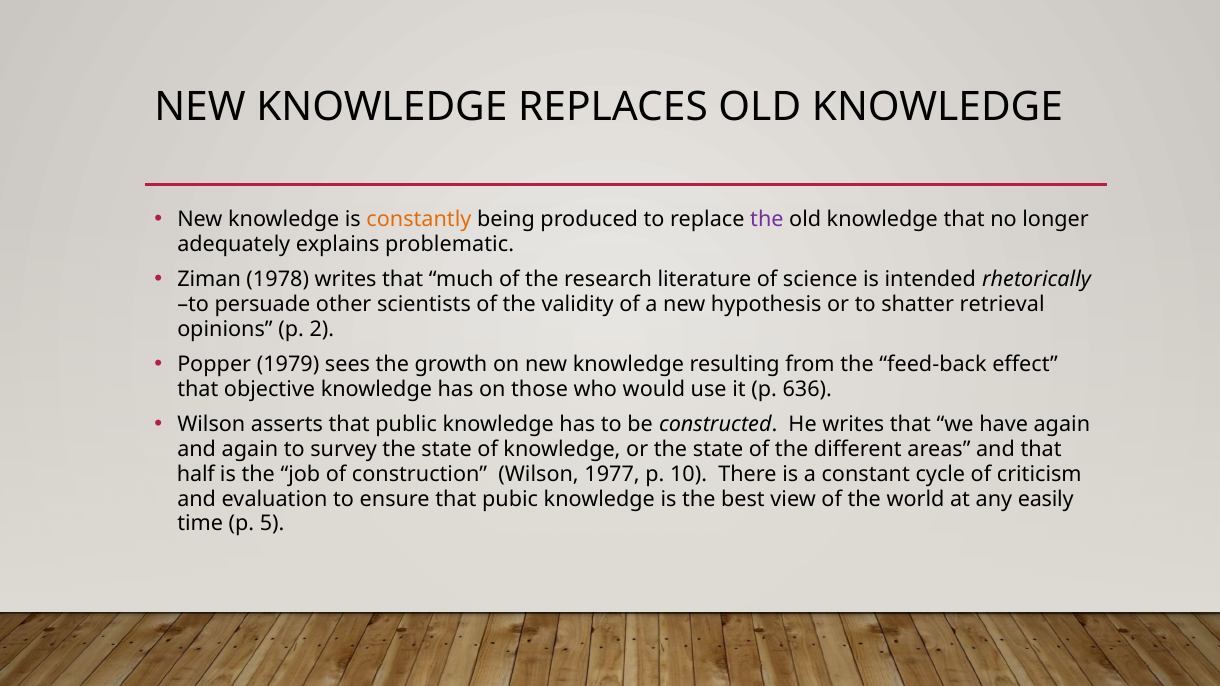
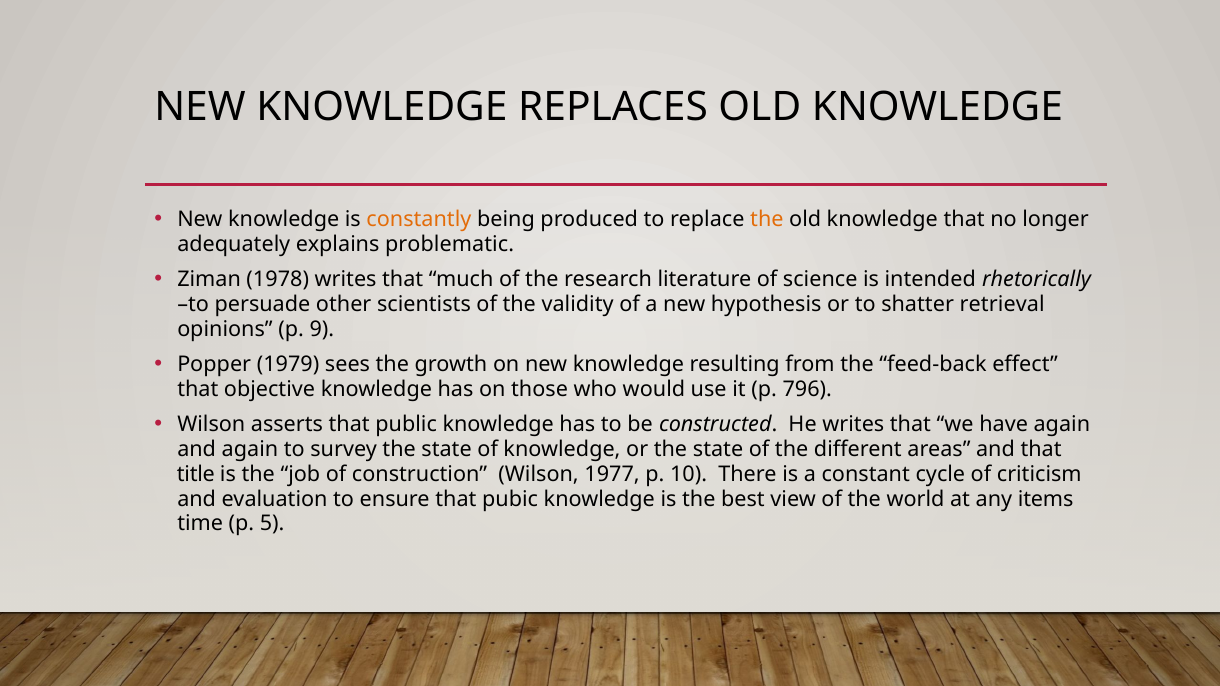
the colour: purple -> orange (767, 220)
2: 2 -> 9 (322, 329)
636: 636 -> 796 (807, 389)
half: half -> title (196, 474)
easily: easily -> items (1046, 499)
